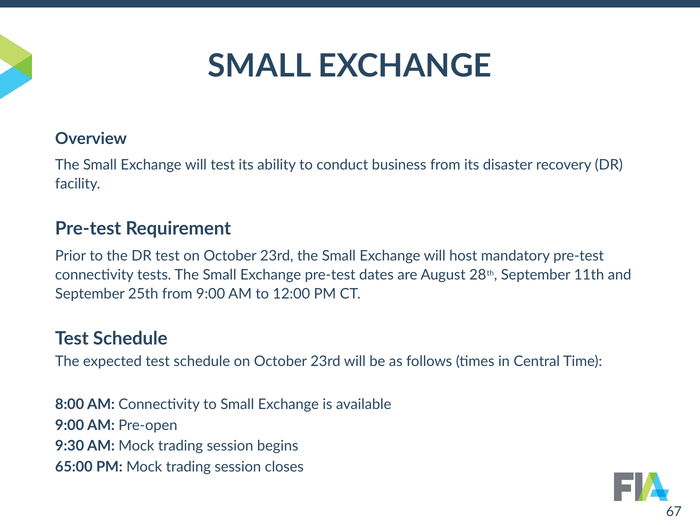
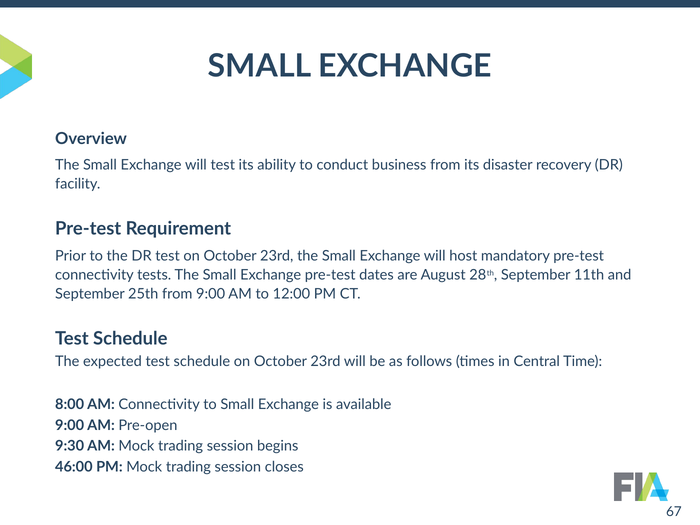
65:00: 65:00 -> 46:00 (74, 467)
